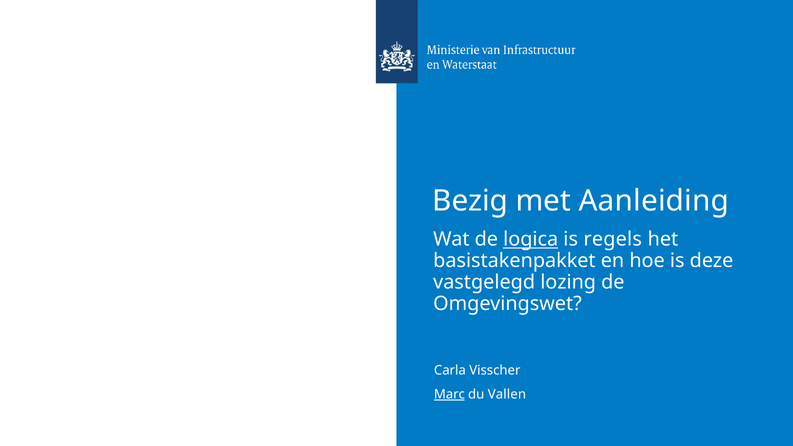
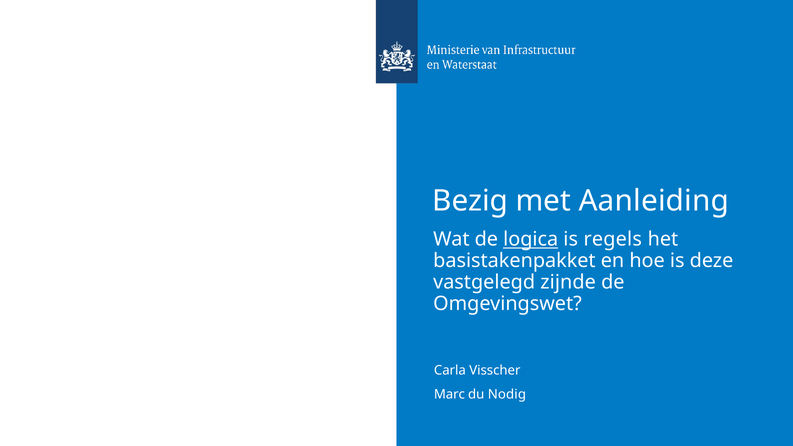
lozing: lozing -> zijnde (568, 282)
Marc underline: present -> none (449, 394)
Vallen: Vallen -> Nodig (507, 394)
